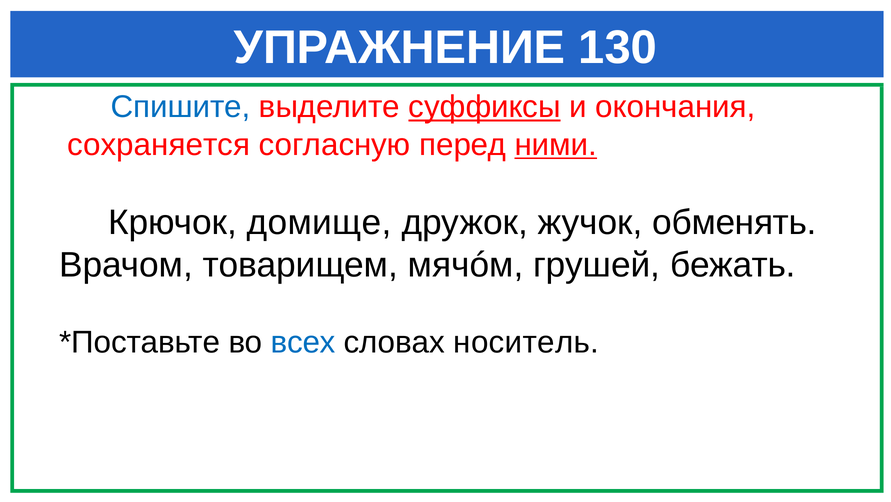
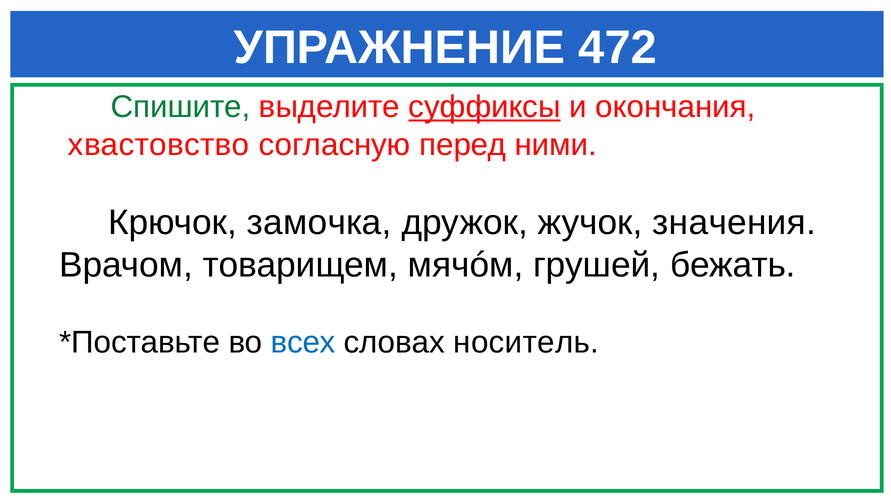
130: 130 -> 472 (618, 47)
Спишите colour: blue -> green (181, 107)
сохраняется: сохраняется -> хвастовство (159, 145)
ними underline: present -> none (556, 145)
домище: домище -> замочка (319, 222)
обменять: обменять -> значения (734, 222)
